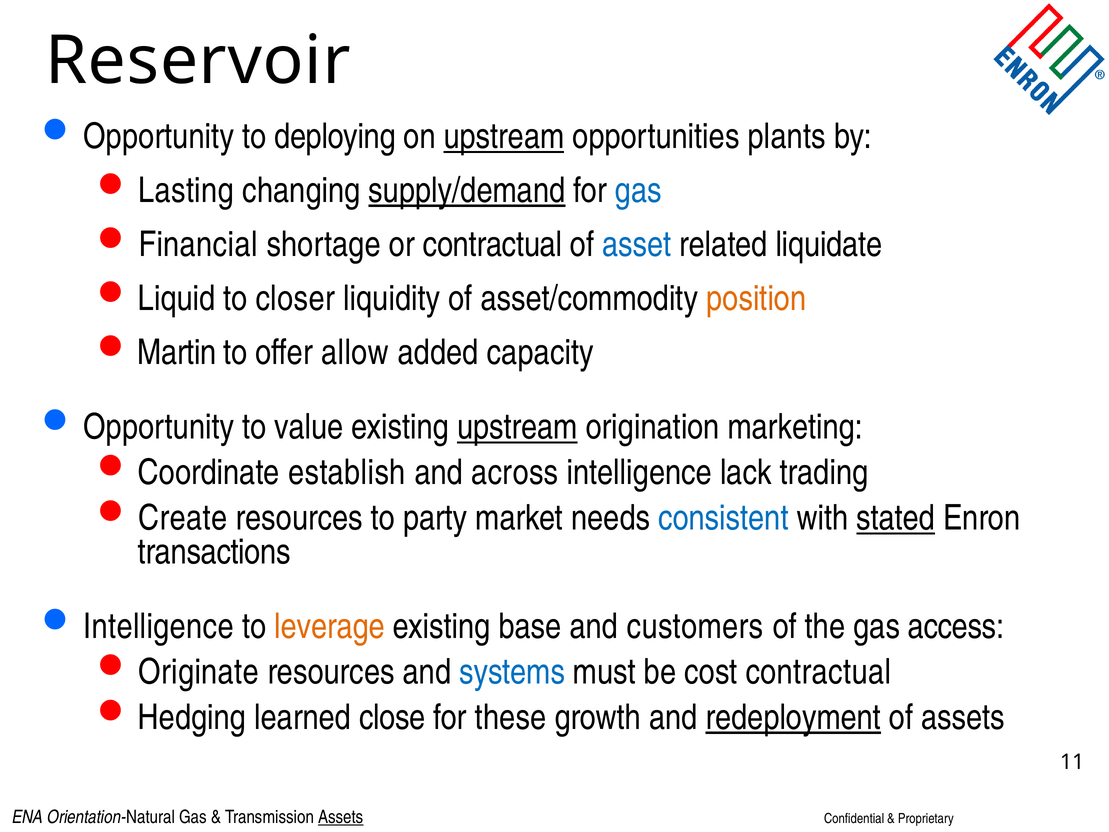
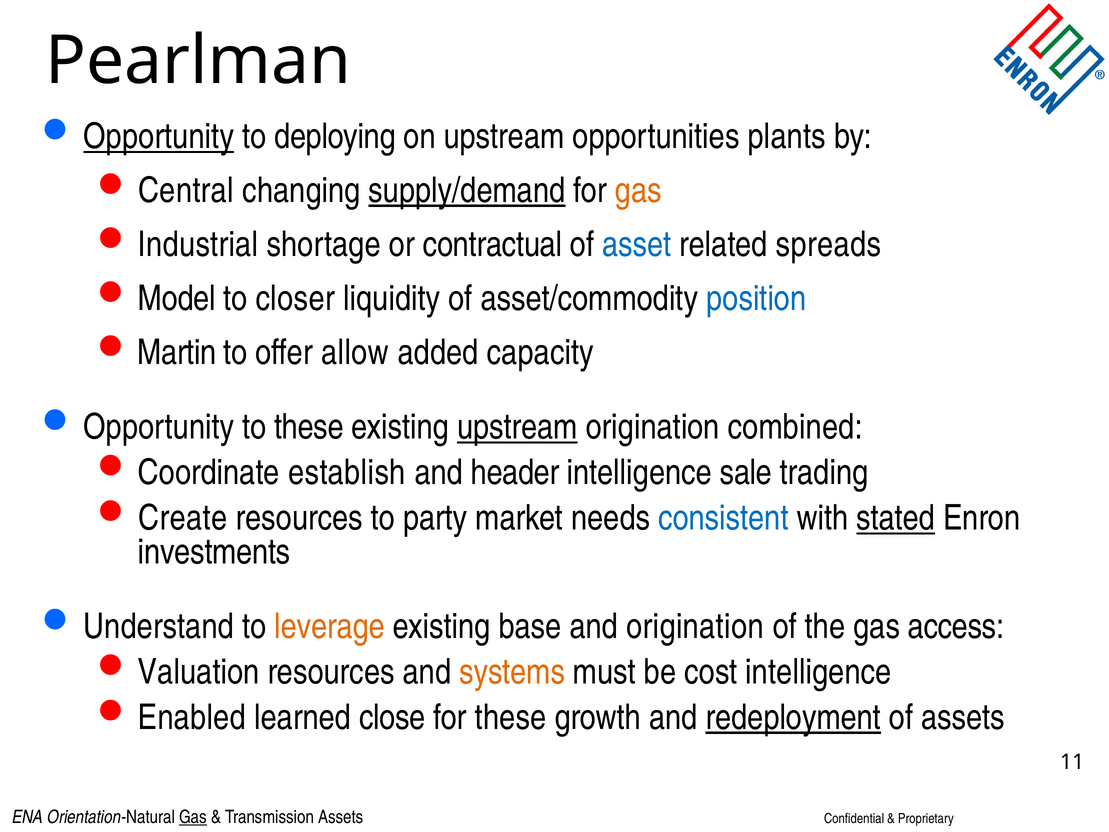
Reservoir: Reservoir -> Pearlman (198, 61)
Opportunity underline: none -> present (159, 137)
upstream underline: present -> none (504, 137)
Lasting: Lasting -> Central (186, 190)
gas colour: blue -> orange (638, 190)
Financial: Financial -> Industrial (198, 245)
liquidate: liquidate -> spreads (829, 245)
Liquid: Liquid -> Model (177, 299)
position colour: orange -> blue (756, 299)
to value: value -> these (309, 427)
marketing: marketing -> combined (795, 427)
across: across -> header (515, 473)
lack: lack -> sale (746, 473)
transactions: transactions -> investments (214, 552)
Intelligence: Intelligence -> Understand (159, 626)
and customers: customers -> origination (695, 626)
Originate: Originate -> Valuation (199, 672)
systems colour: blue -> orange (512, 672)
cost contractual: contractual -> intelligence (818, 672)
Hedging: Hedging -> Enabled (192, 717)
Gas underline: none -> present (193, 817)
Assets underline: present -> none (341, 817)
